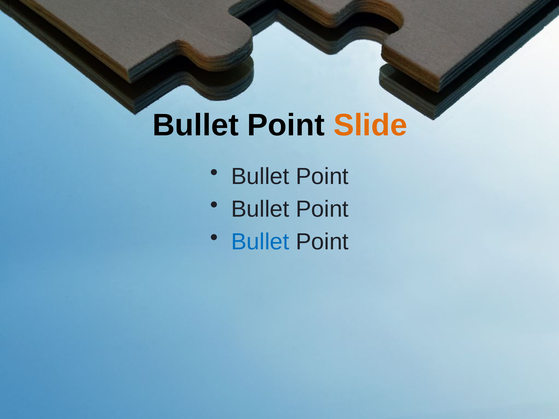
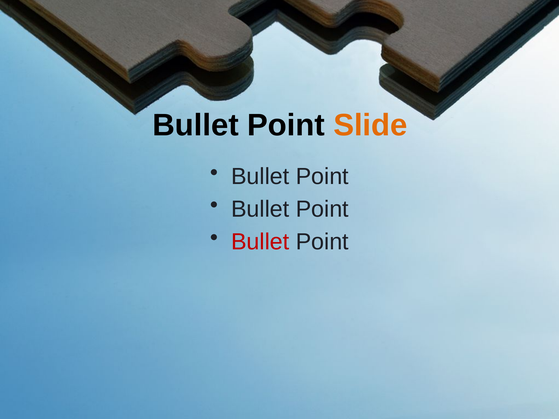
Bullet colour: blue -> red (260, 242)
